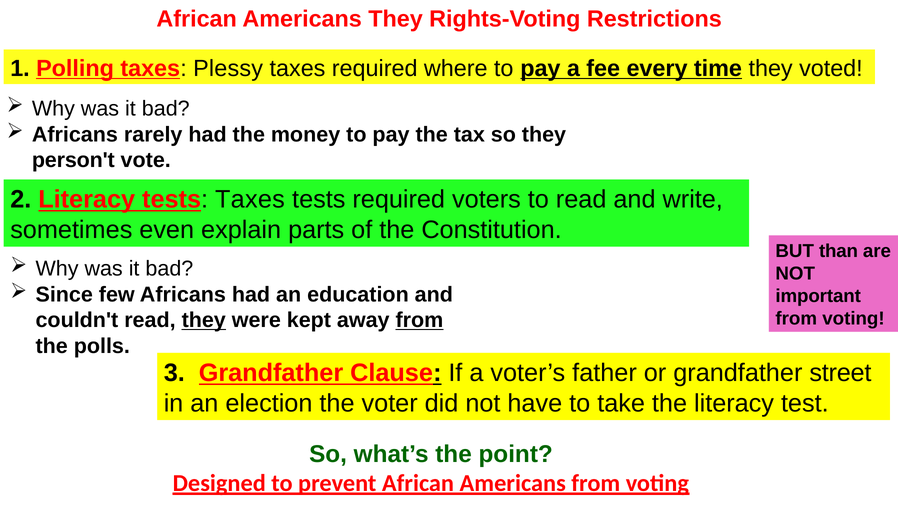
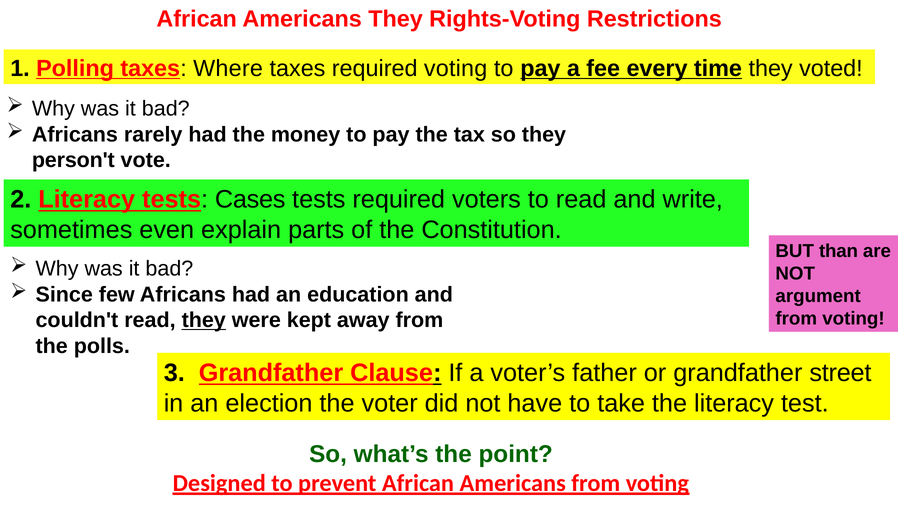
Plessy: Plessy -> Where (228, 68)
required where: where -> voting (456, 68)
tests Taxes: Taxes -> Cases (250, 200)
important: important -> argument (818, 296)
from underline: present -> none (419, 320)
